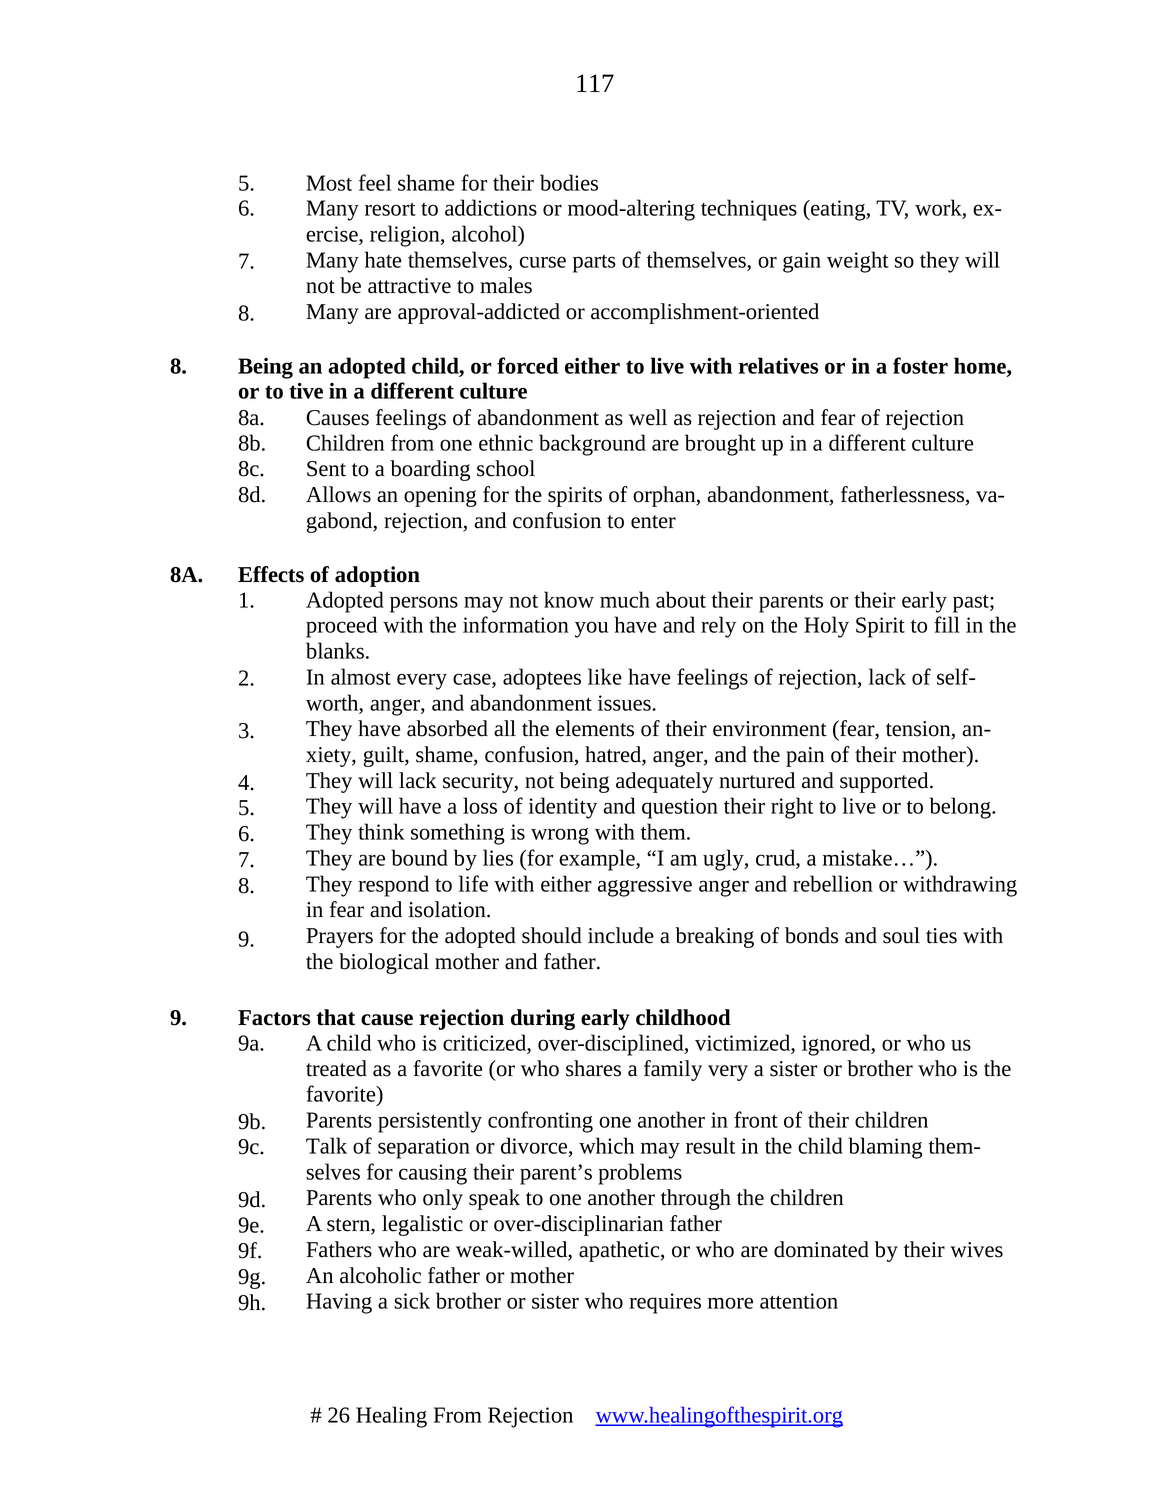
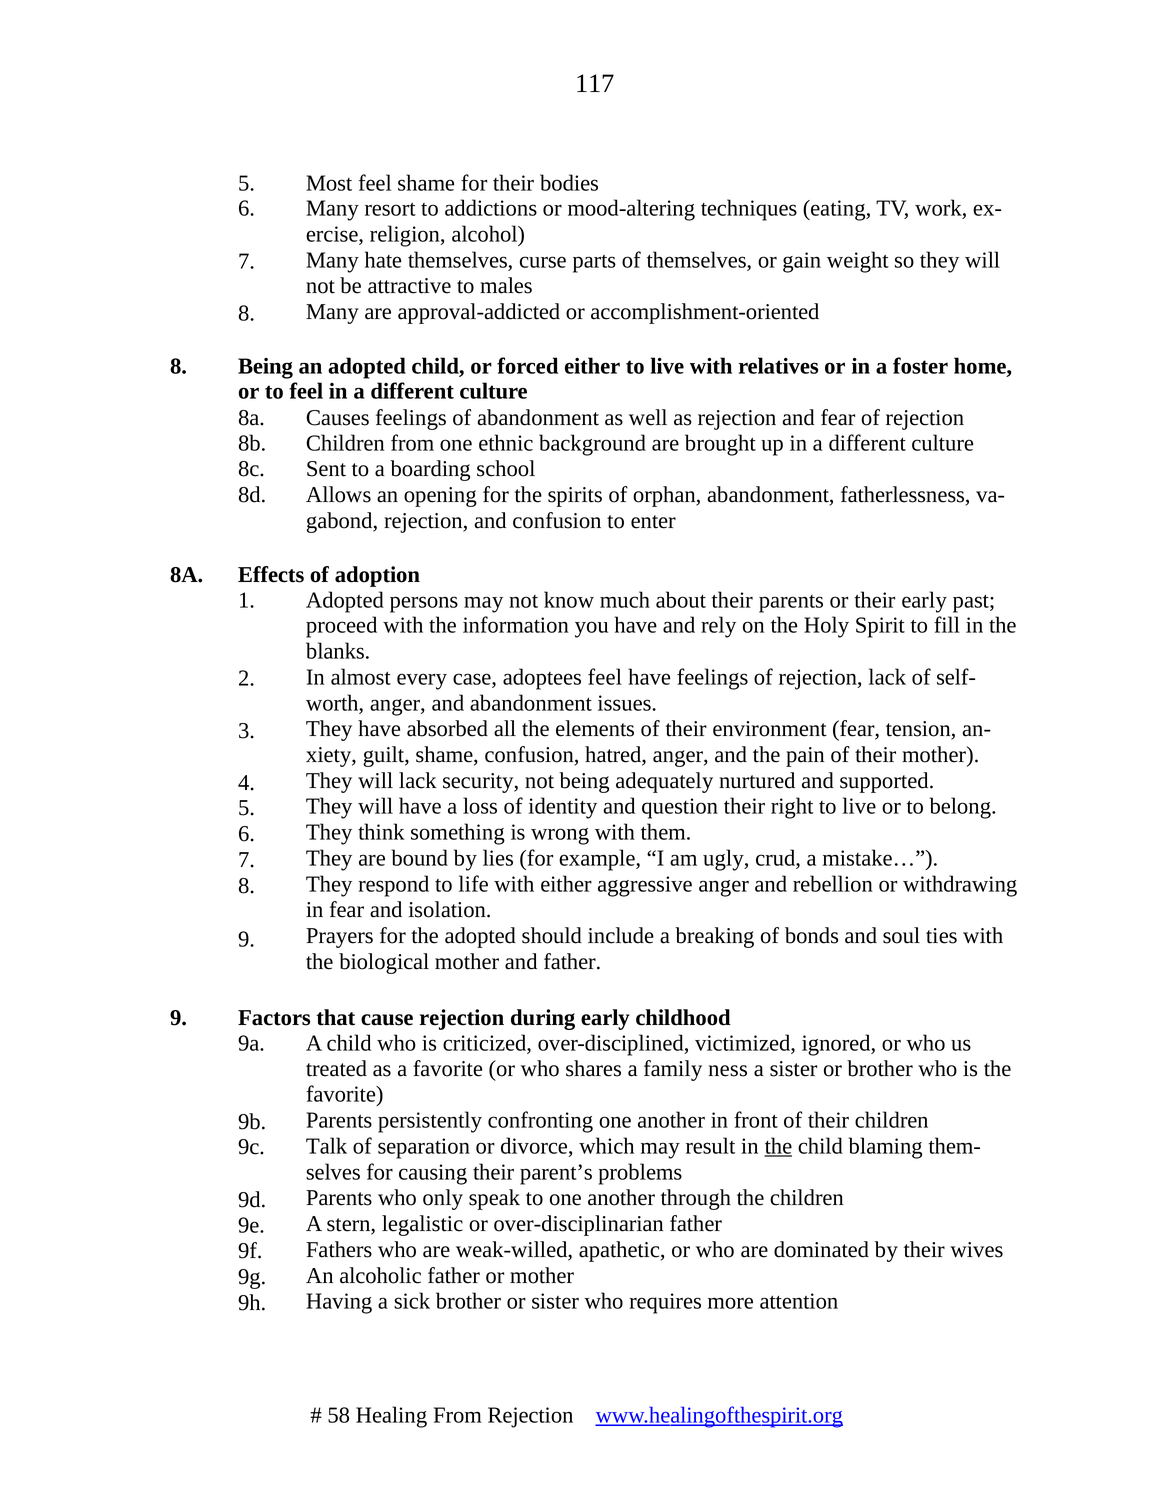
to tive: tive -> feel (306, 391)
adoptees like: like -> feel (605, 677)
very: very -> ness (728, 1069)
the underline: none -> present (778, 1146)
26: 26 -> 58 (339, 1415)
